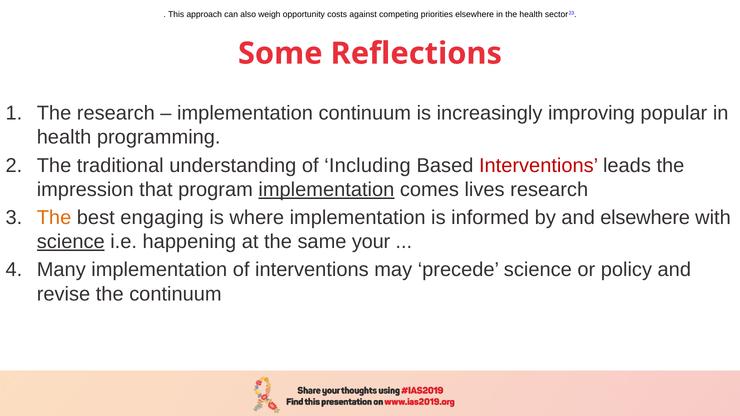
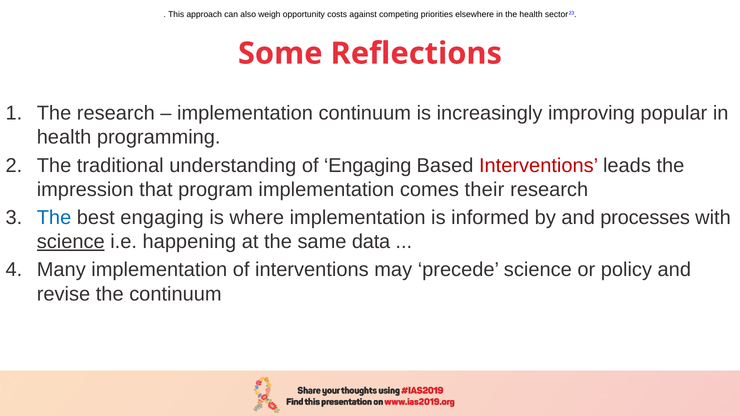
of Including: Including -> Engaging (368, 166)
implementation underline: present -> none (326, 190)
lives: lives -> their (484, 190)
The colour: orange -> blue (54, 218)
and elsewhere: elsewhere -> processes (645, 218)
your: your -> data (371, 242)
